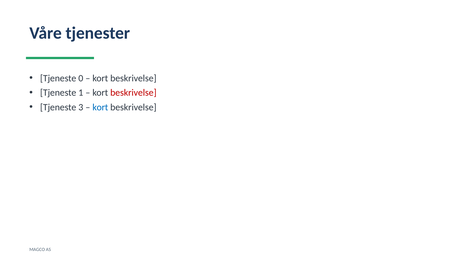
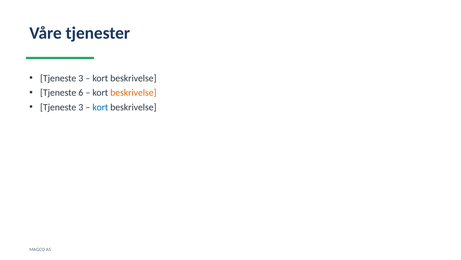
0: 0 -> 3 (81, 78)
1: 1 -> 6 (81, 92)
beskrivelse colour: red -> orange (133, 92)
